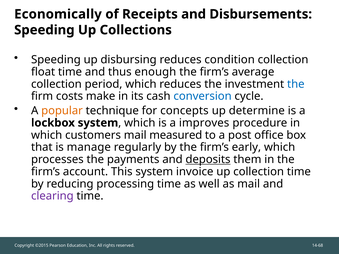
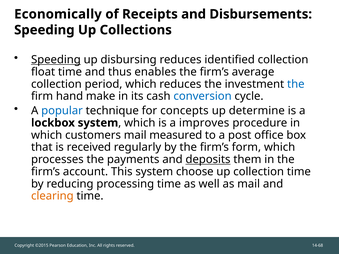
Speeding underline: none -> present (56, 60)
condition: condition -> identified (230, 60)
enough: enough -> enables (155, 72)
costs: costs -> hand (70, 96)
popular colour: orange -> blue (62, 111)
manage: manage -> received (89, 147)
early: early -> form (246, 147)
invoice: invoice -> choose (195, 172)
clearing colour: purple -> orange (52, 196)
